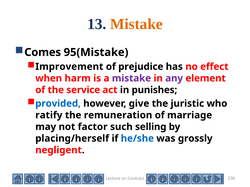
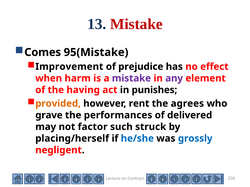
Mistake colour: orange -> red (136, 24)
service: service -> having (83, 90)
provided colour: blue -> orange (58, 104)
give: give -> rent (139, 104)
juristic: juristic -> agrees (187, 104)
ratify: ratify -> grave (49, 115)
remuneration: remuneration -> performances (118, 115)
marriage: marriage -> delivered (190, 115)
selling: selling -> struck (151, 127)
grossly colour: black -> blue (195, 139)
